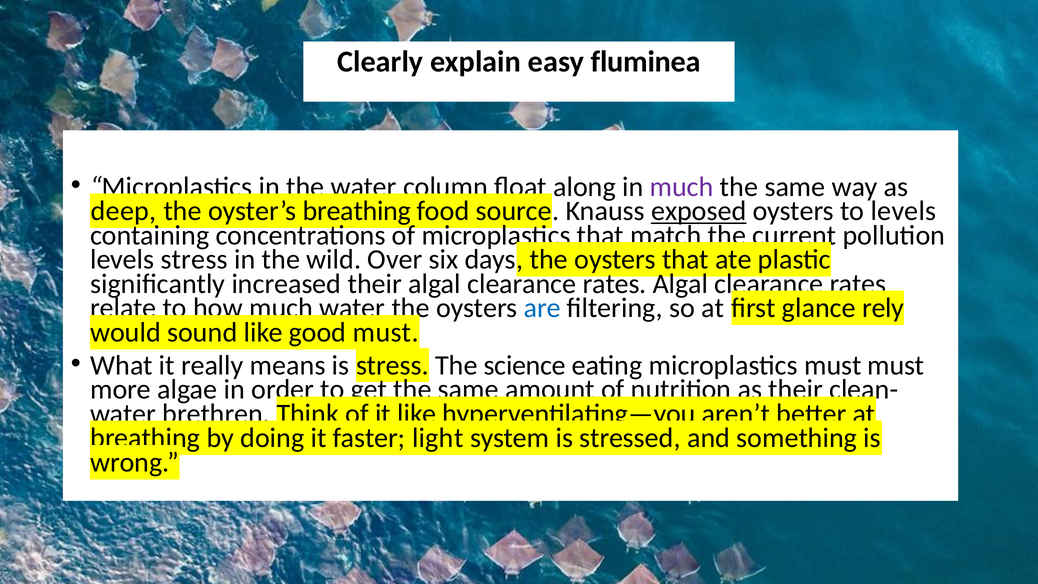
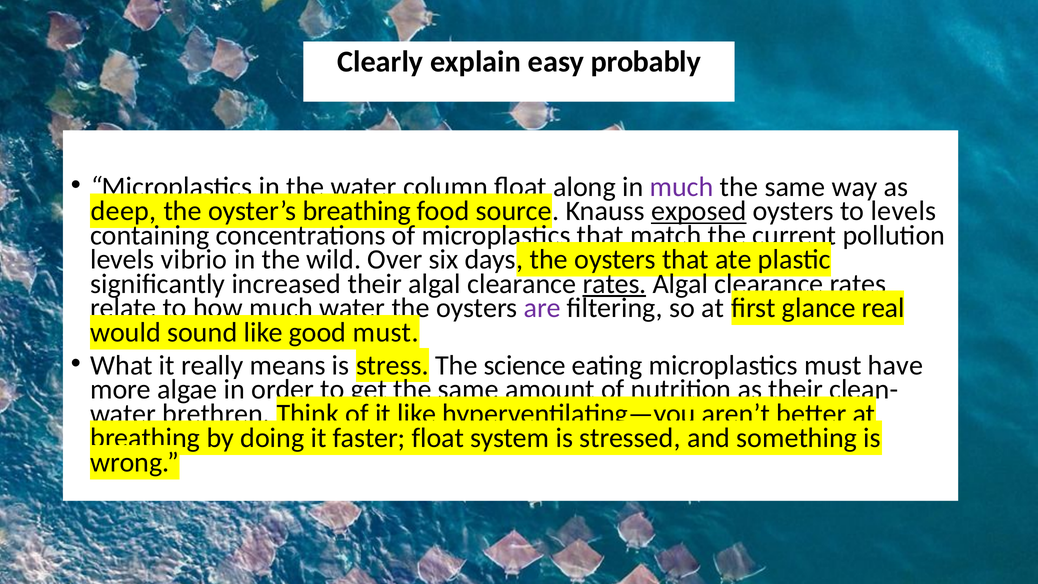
fluminea: fluminea -> probably (646, 62)
levels stress: stress -> vibrio (194, 260)
rates underline: none -> present (615, 284)
are colour: blue -> purple (542, 308)
rely: rely -> real (883, 308)
must must: must -> have (896, 365)
faster light: light -> float (438, 438)
